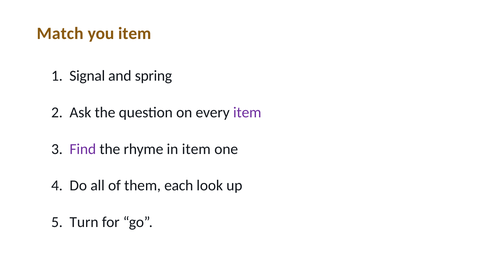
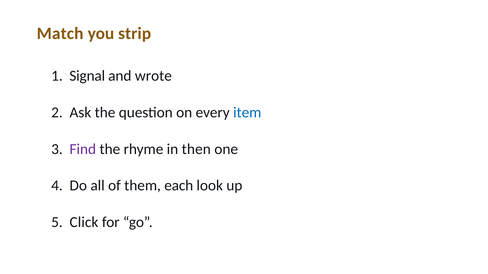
you item: item -> strip (135, 34)
spring: spring -> wrote (153, 76)
item colour: purple -> blue (247, 113)
in item: item -> then (196, 149)
Turn: Turn -> Click (84, 222)
